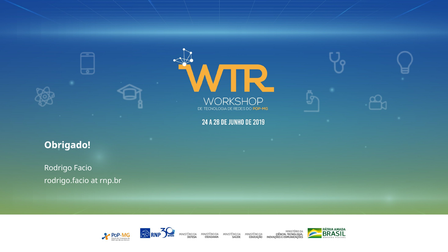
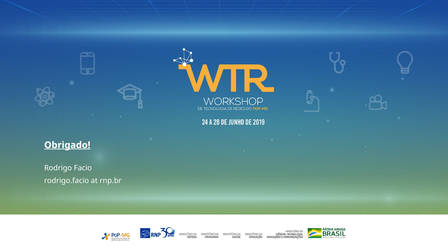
Obrigado underline: none -> present (67, 145)
